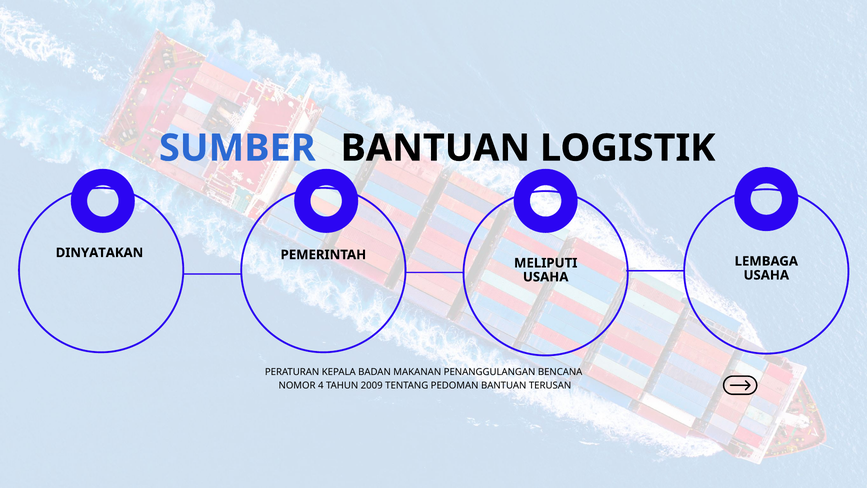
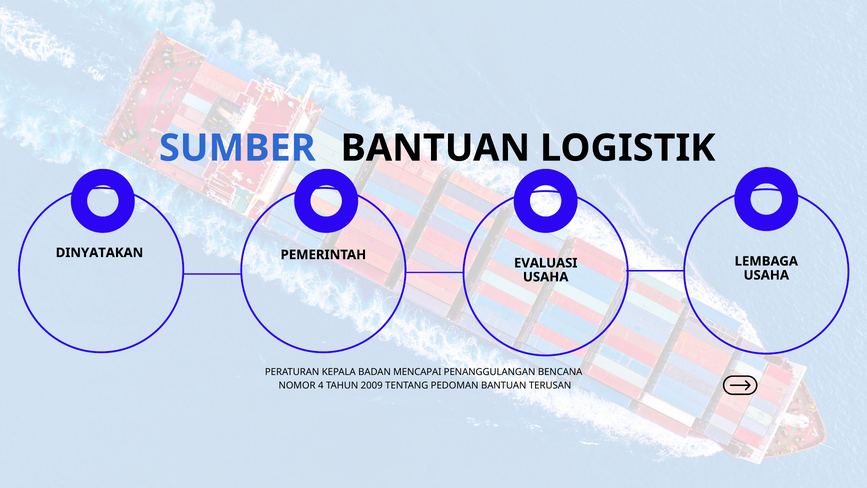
MELIPUTI: MELIPUTI -> EVALUASI (546, 263)
MAKANAN: MAKANAN -> MENCAPAI (417, 372)
